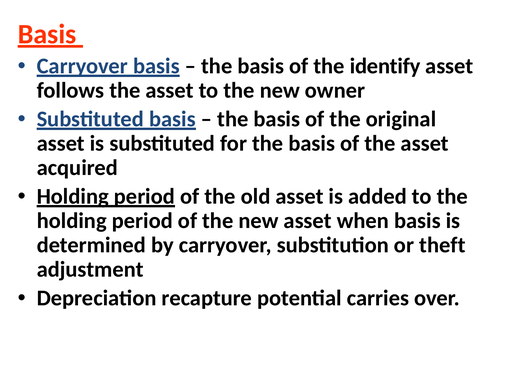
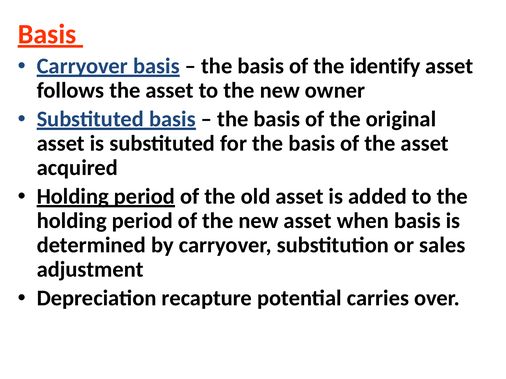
theft: theft -> sales (442, 245)
